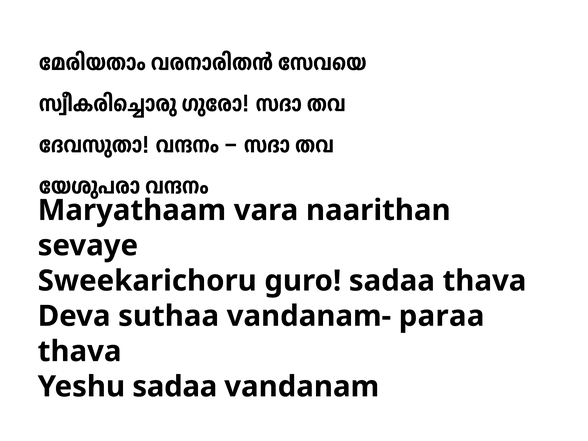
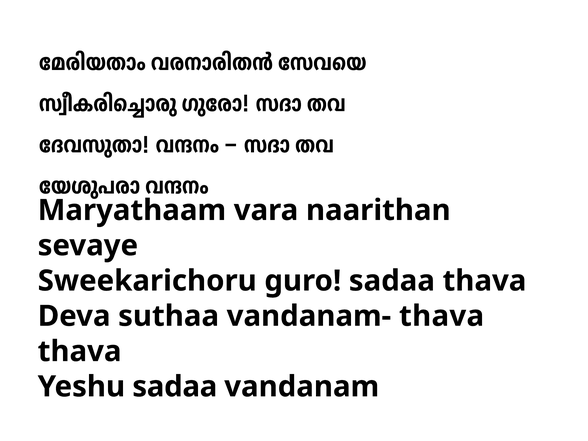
vandanam- paraa: paraa -> thava (442, 316)
